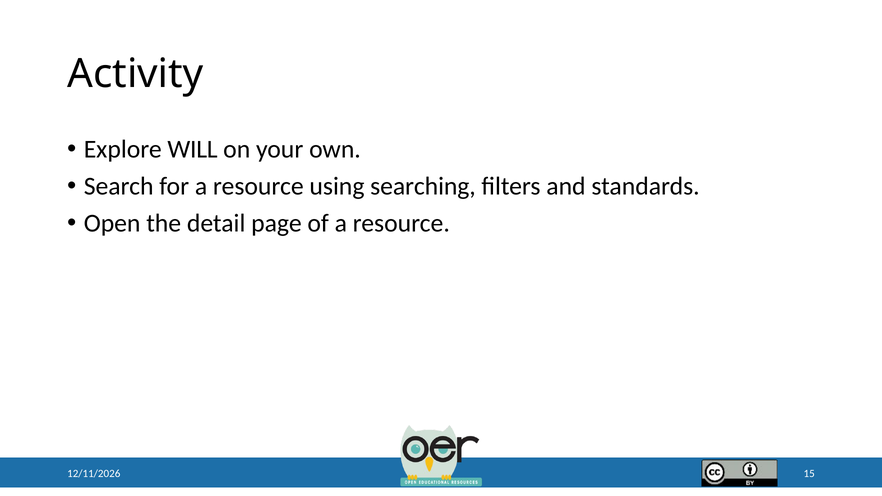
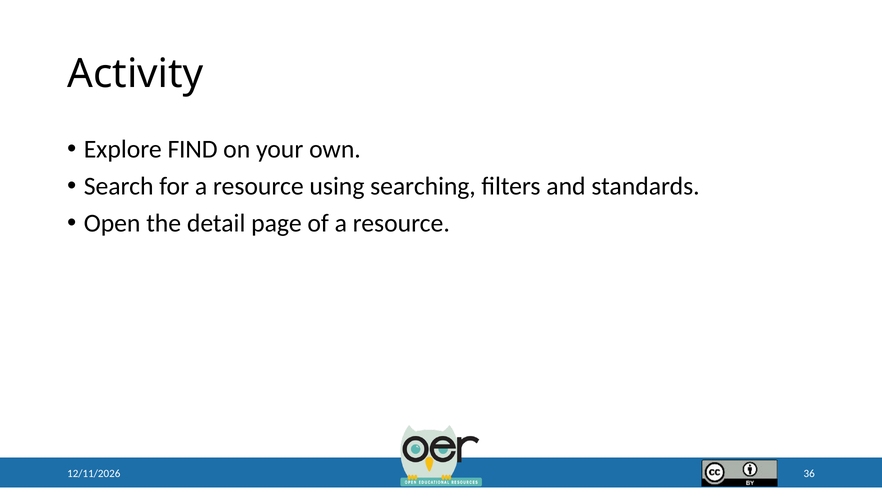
WILL: WILL -> FIND (193, 149)
15: 15 -> 36 (809, 474)
